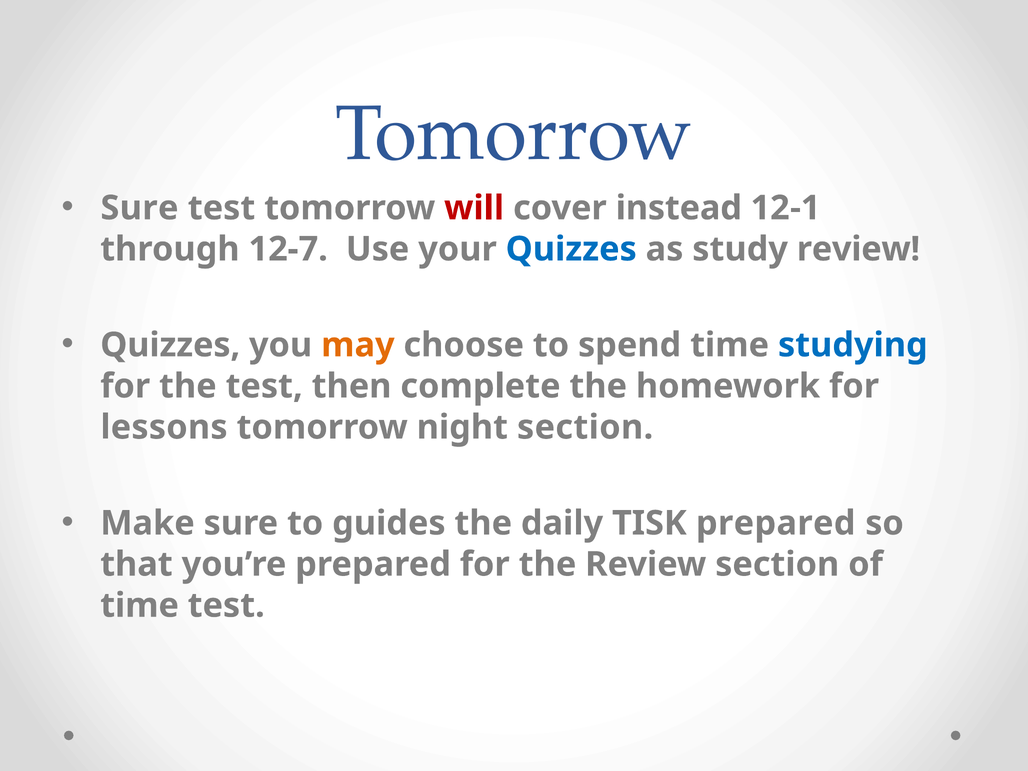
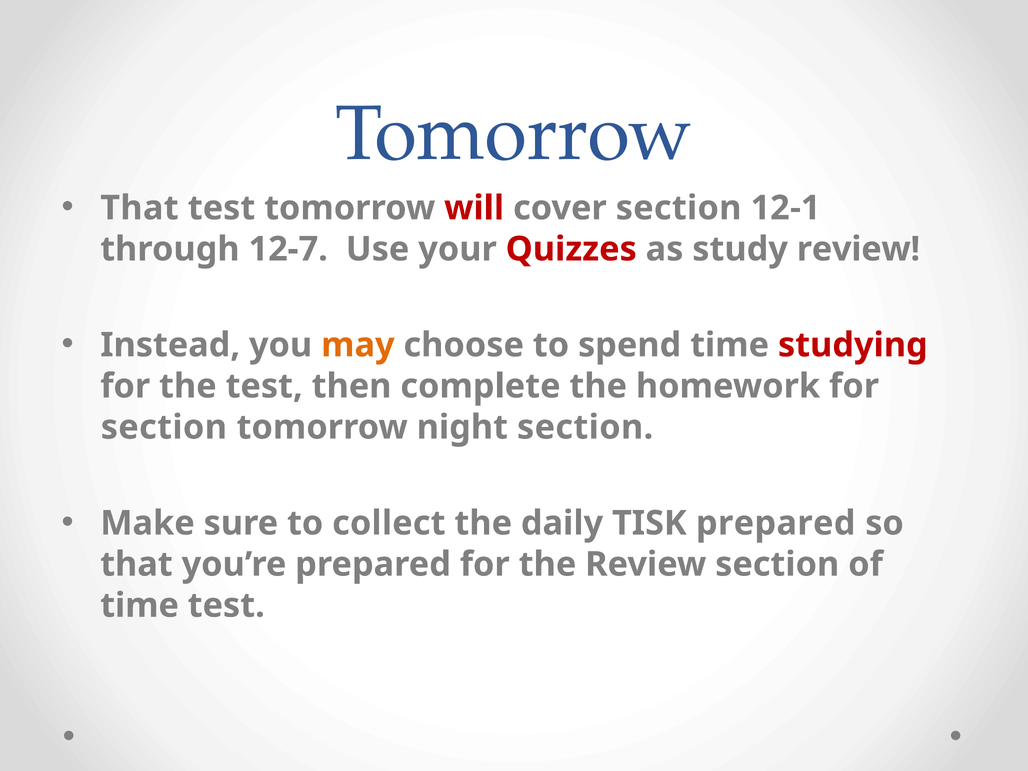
Sure: Sure -> That (139, 208)
cover instead: instead -> section (679, 208)
Quizzes colour: blue -> red (571, 249)
Quizzes: Quizzes -> Instead (170, 345)
studying colour: blue -> red (853, 345)
lessons: lessons -> section (164, 427)
guides: guides -> collect (389, 523)
